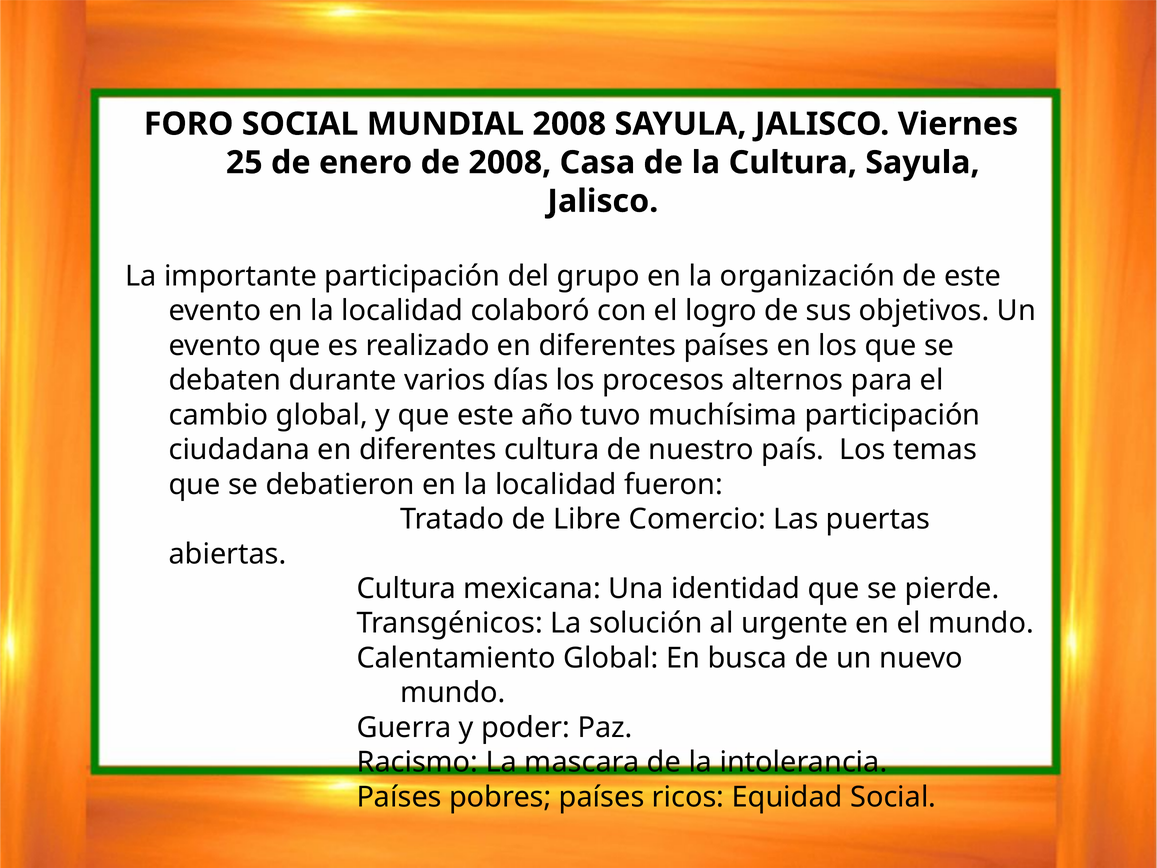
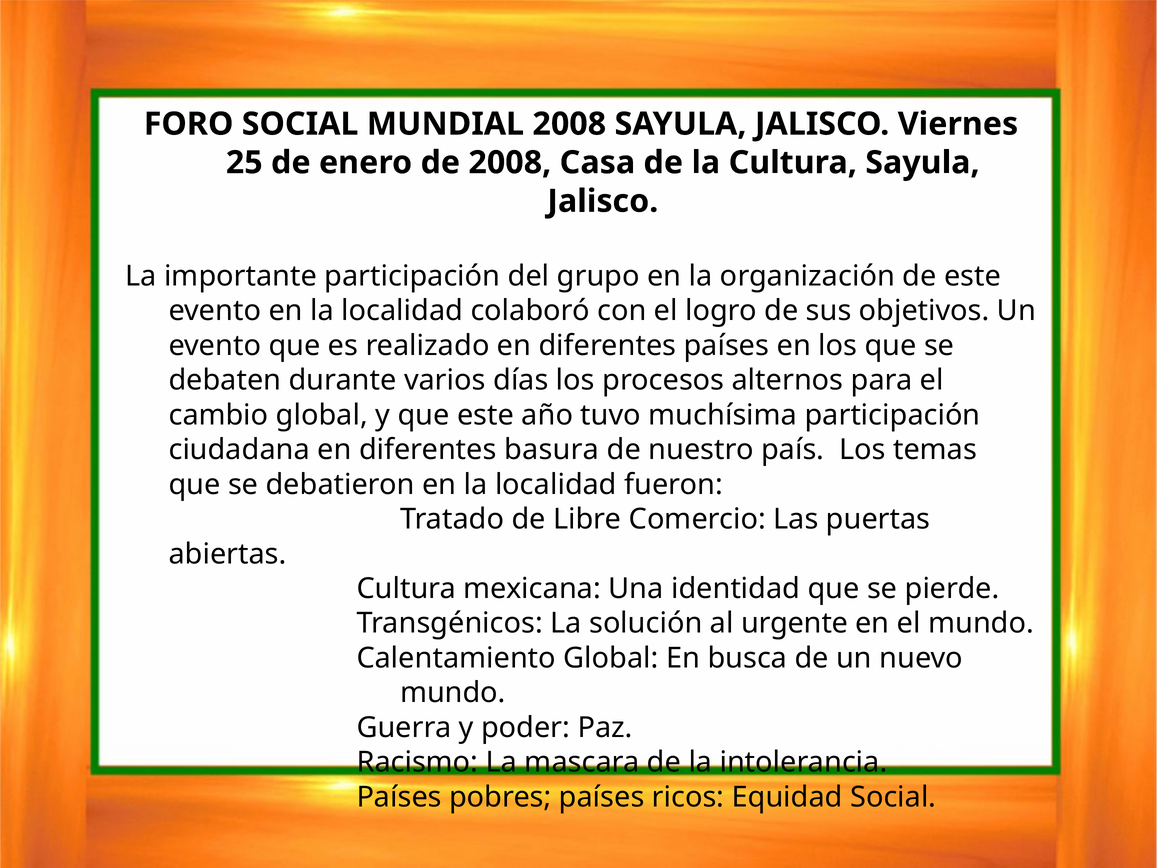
diferentes cultura: cultura -> basura (552, 450)
